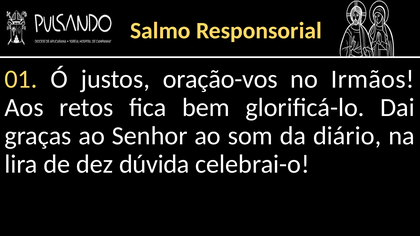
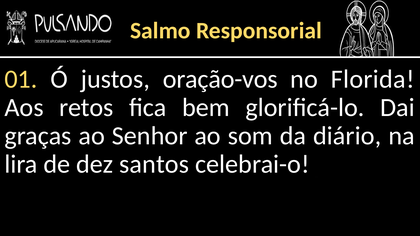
Irmãos: Irmãos -> Florida (373, 79)
dúvida: dúvida -> santos (154, 164)
